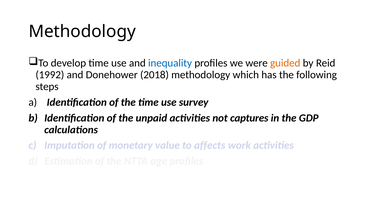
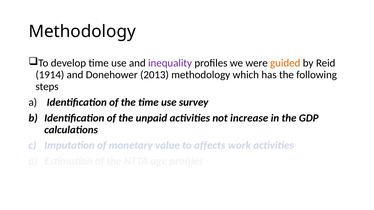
inequality colour: blue -> purple (170, 63)
1992: 1992 -> 1914 (50, 75)
2018: 2018 -> 2013 (154, 75)
captures: captures -> increase (249, 118)
